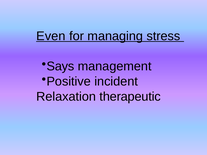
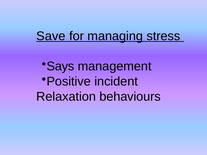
Even: Even -> Save (51, 36)
therapeutic: therapeutic -> behaviours (130, 97)
